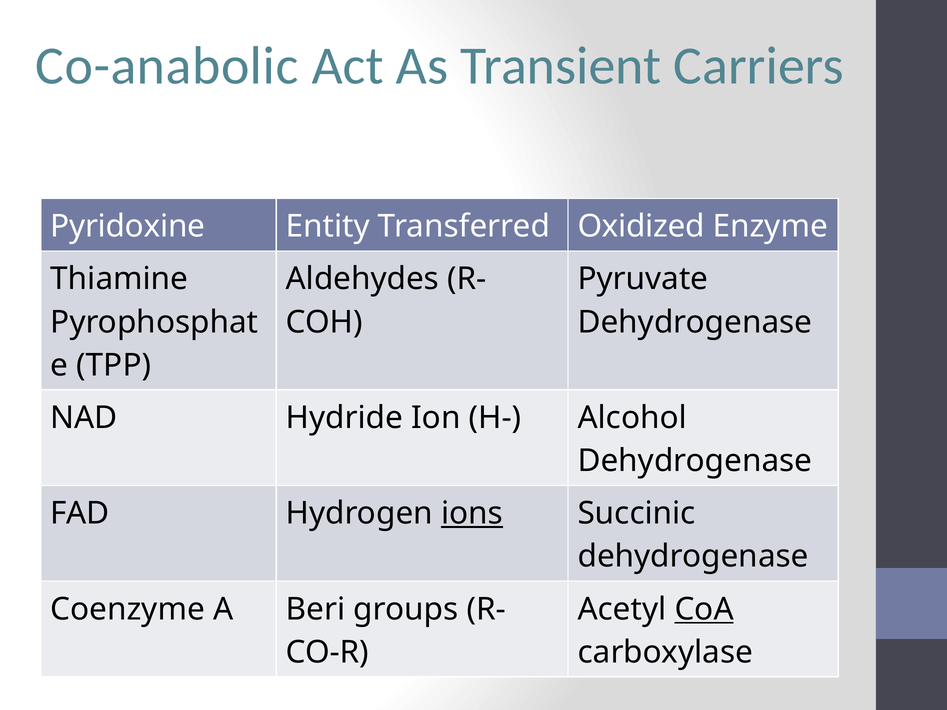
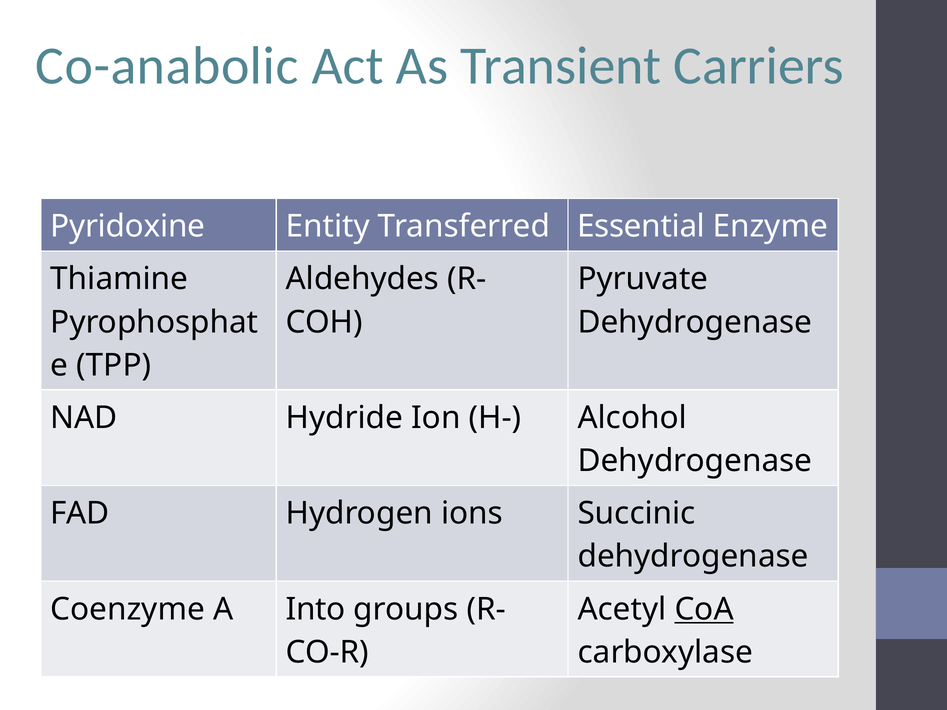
Oxidized: Oxidized -> Essential (641, 227)
ions underline: present -> none (472, 514)
Beri: Beri -> Into (316, 609)
